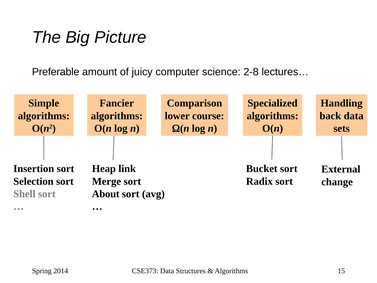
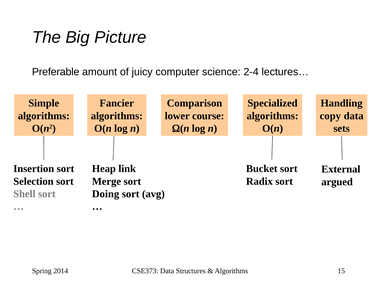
2-8: 2-8 -> 2-4 (251, 72)
back: back -> copy (330, 116)
change: change -> argued (337, 182)
About: About -> Doing (106, 194)
